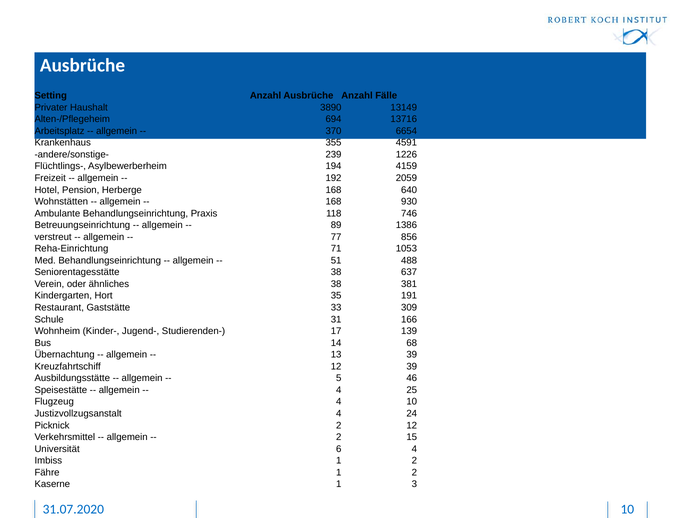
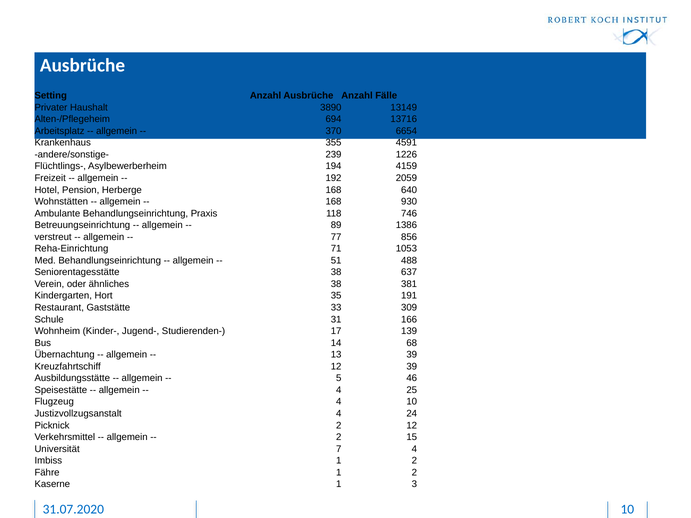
6: 6 -> 7 (339, 449)
